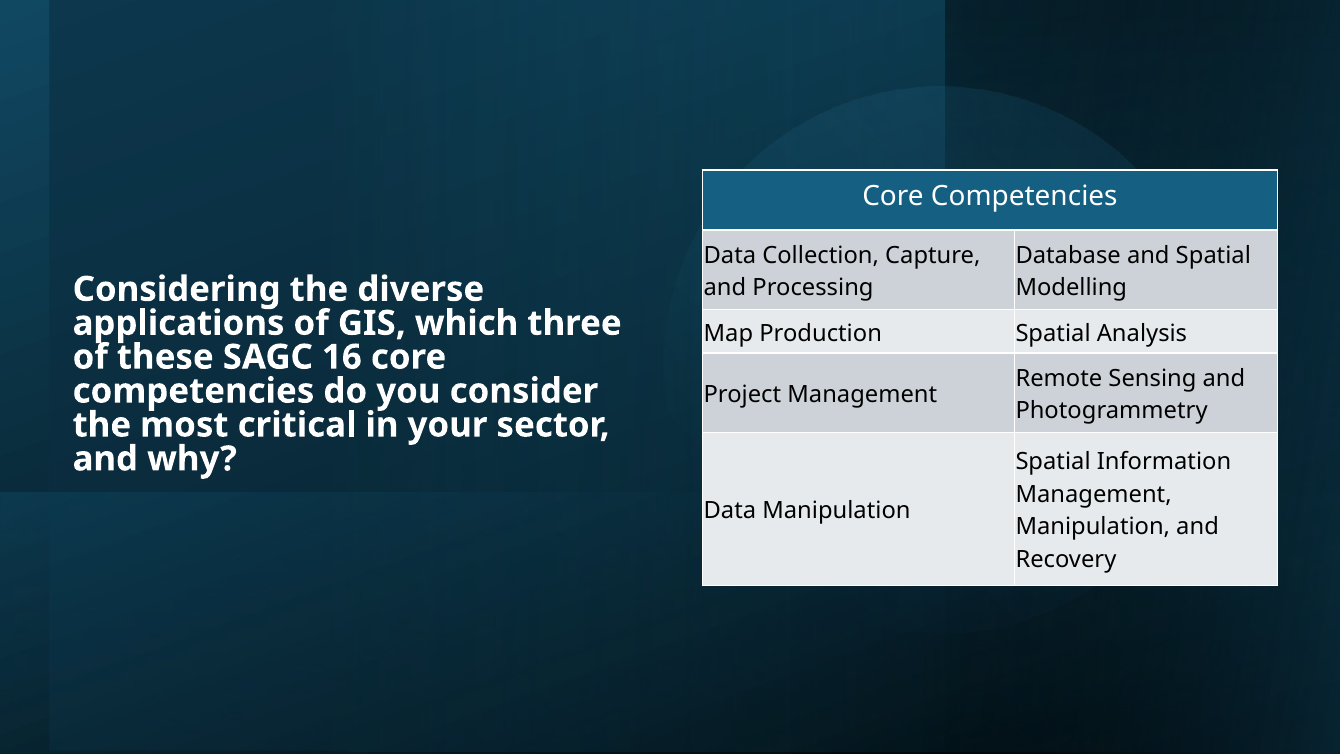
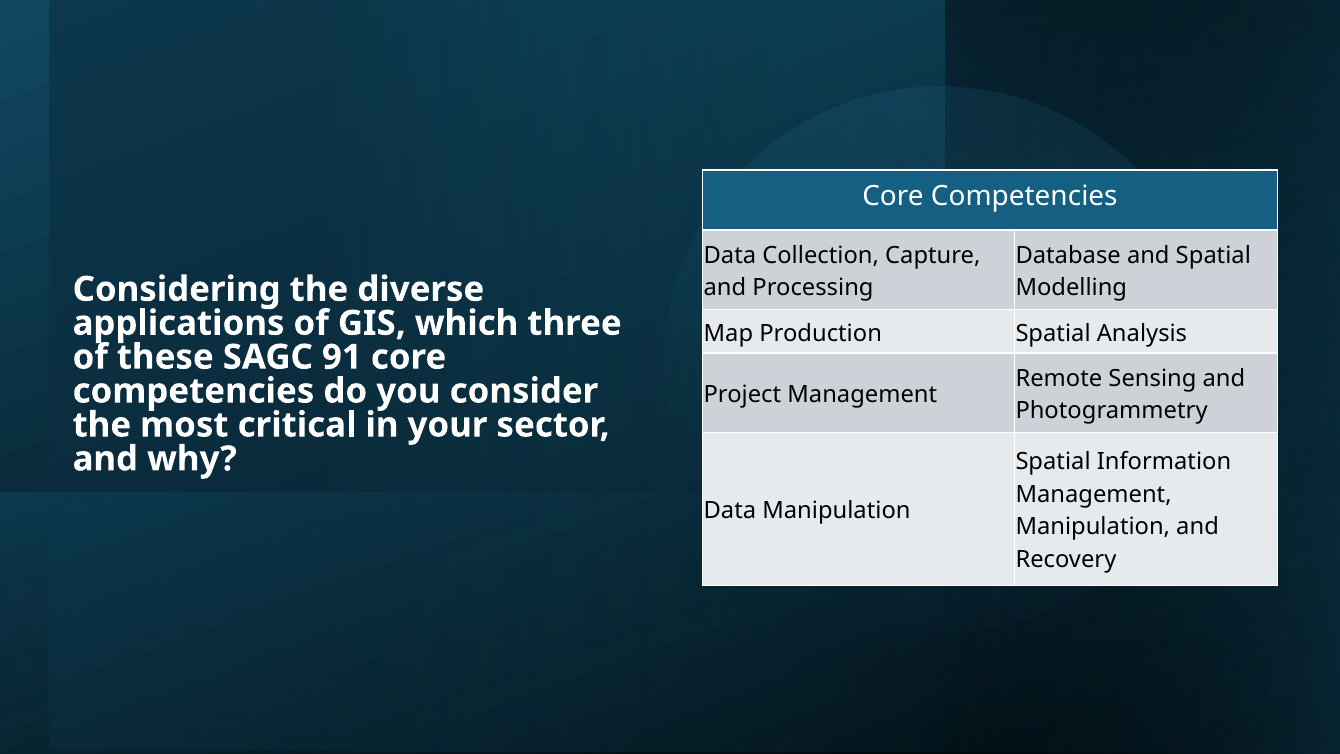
16: 16 -> 91 (342, 357)
